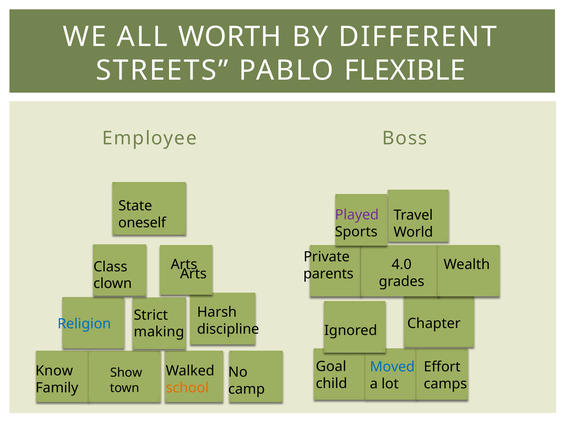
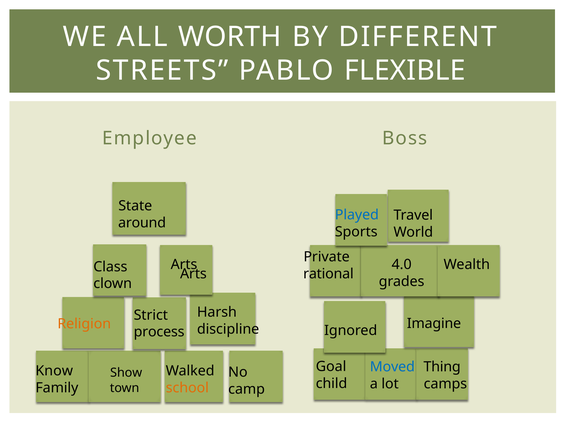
Played colour: purple -> blue (357, 215)
oneself: oneself -> around (142, 223)
parents: parents -> rational (328, 274)
Chapter: Chapter -> Imagine (434, 324)
Religion colour: blue -> orange (84, 324)
making: making -> process (159, 332)
Effort: Effort -> Thing (442, 367)
